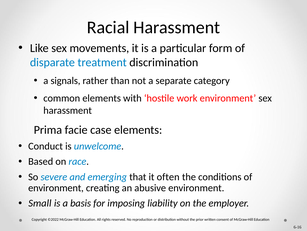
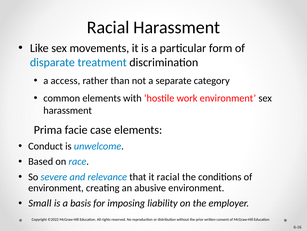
signals: signals -> access (65, 81)
emerging: emerging -> relevance (107, 176)
it often: often -> racial (168, 176)
